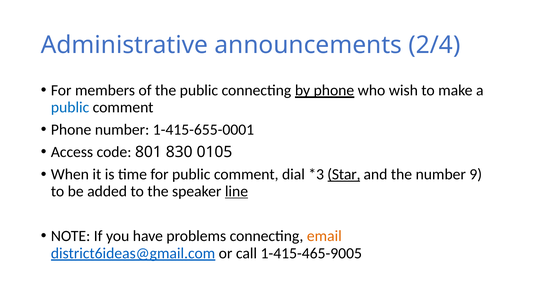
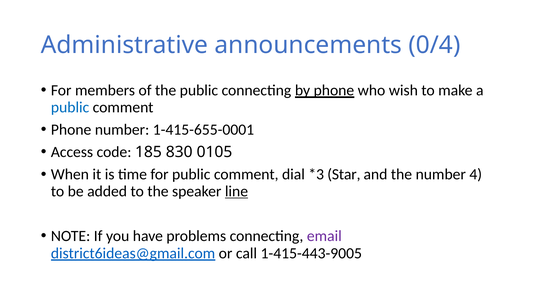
2/4: 2/4 -> 0/4 (434, 45)
801: 801 -> 185 (148, 152)
Star underline: present -> none (344, 175)
9: 9 -> 4 (476, 175)
email colour: orange -> purple (324, 236)
1-415-465-9005: 1-415-465-9005 -> 1-415-443-9005 (311, 254)
